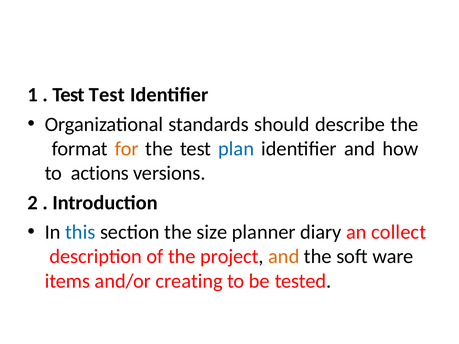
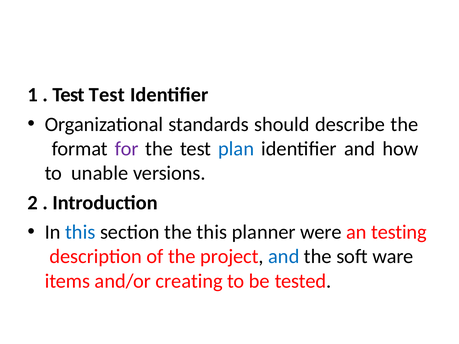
for colour: orange -> purple (127, 149)
actions: actions -> unable (100, 173)
the size: size -> this (212, 232)
diary: diary -> were (321, 232)
collect: collect -> testing (399, 232)
and colour: orange -> blue (284, 257)
